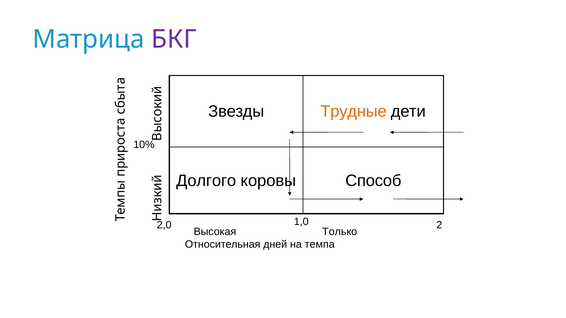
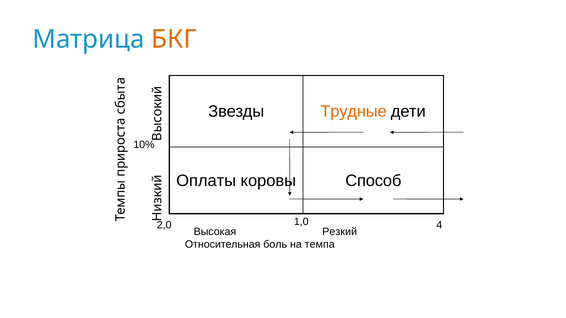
БКГ colour: purple -> orange (174, 39)
Долгого: Долгого -> Оплаты (206, 181)
2: 2 -> 4 (439, 225)
Только: Только -> Резкий (340, 232)
дней: дней -> боль (275, 245)
